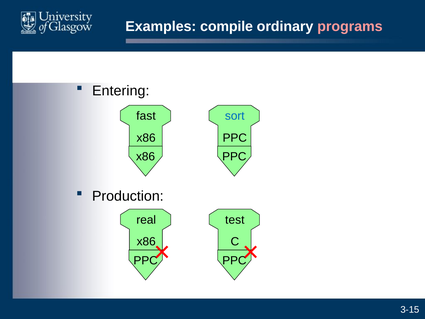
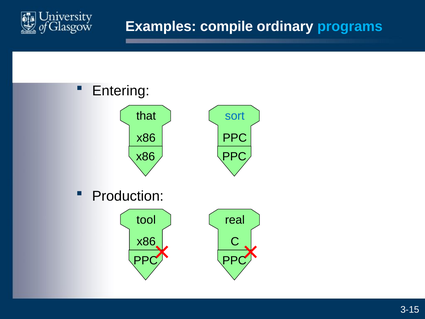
programs colour: pink -> light blue (350, 26)
fast: fast -> that (146, 116)
real: real -> tool (146, 220)
test: test -> real (235, 220)
